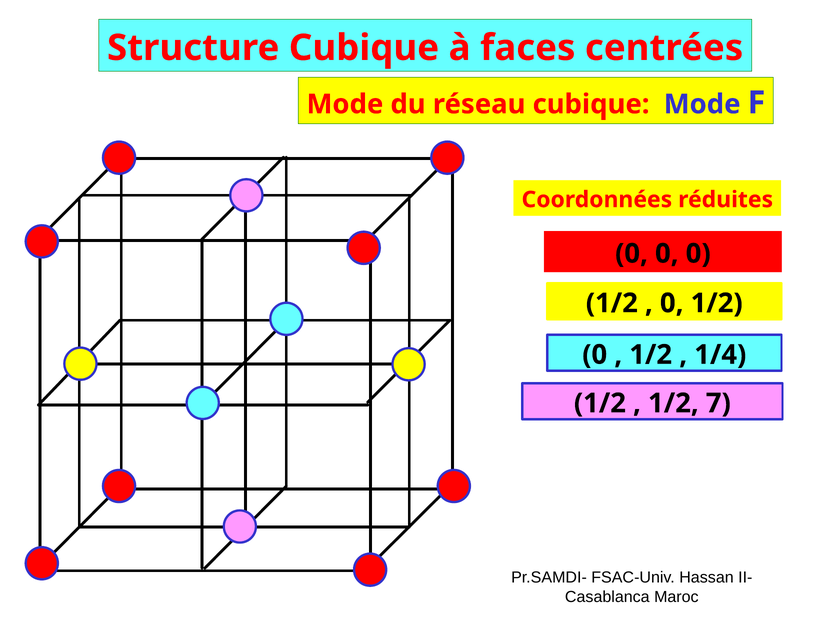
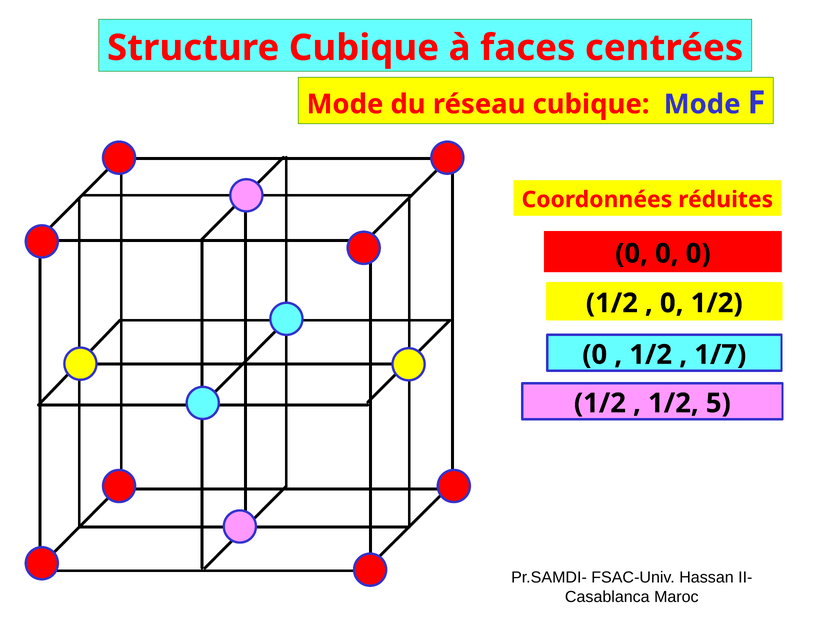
1/4: 1/4 -> 1/7 (720, 355)
7: 7 -> 5 (718, 403)
